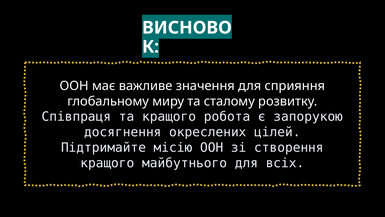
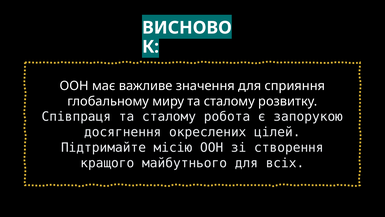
Співпраця та кращого: кращого -> сталому (169, 116)
